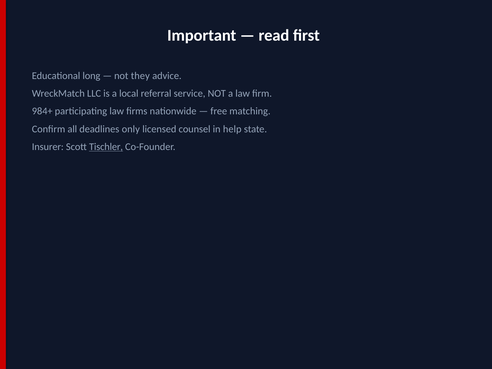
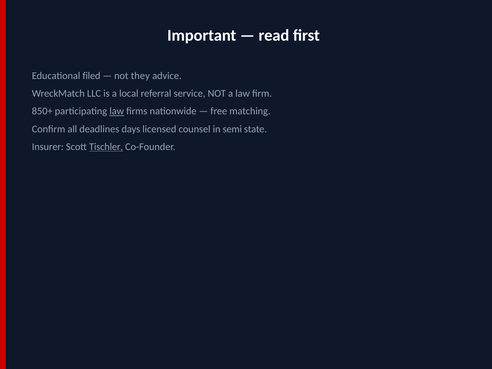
long: long -> filed (91, 76)
984+: 984+ -> 850+ (42, 111)
law underline: none -> present (117, 111)
only: only -> days (131, 129)
help: help -> semi (232, 129)
